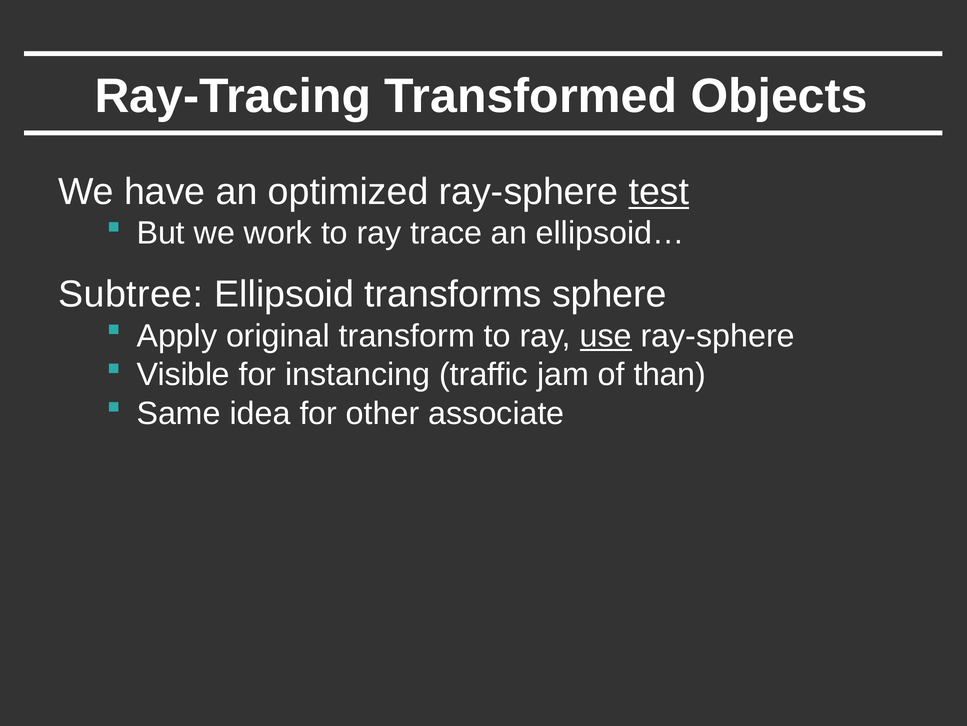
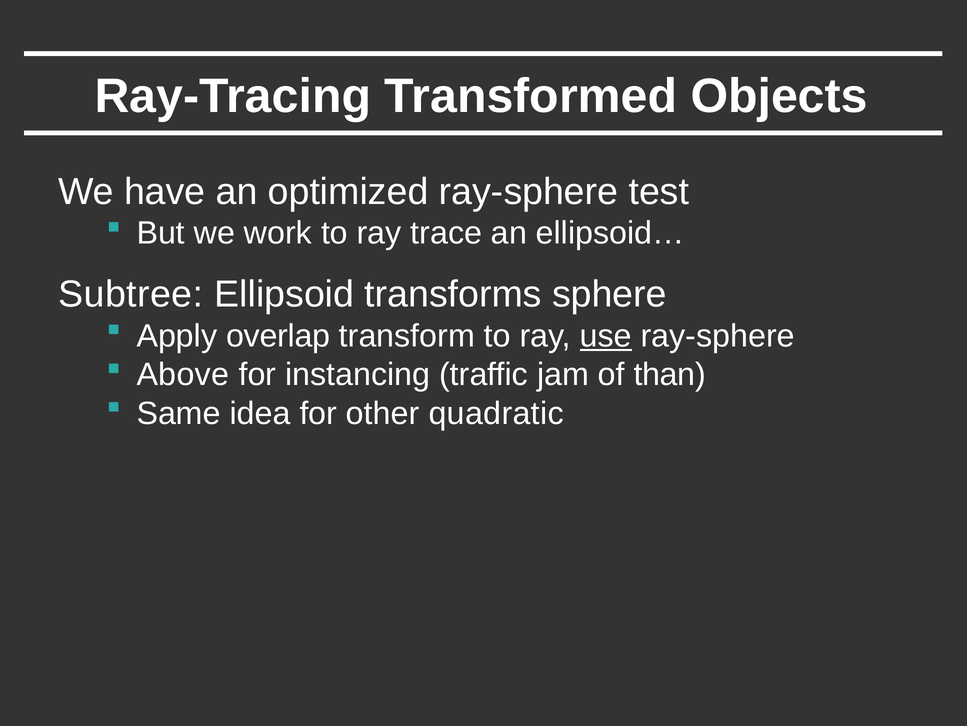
test underline: present -> none (659, 192)
original: original -> overlap (278, 336)
Visible: Visible -> Above (183, 374)
associate: associate -> quadratic (496, 413)
